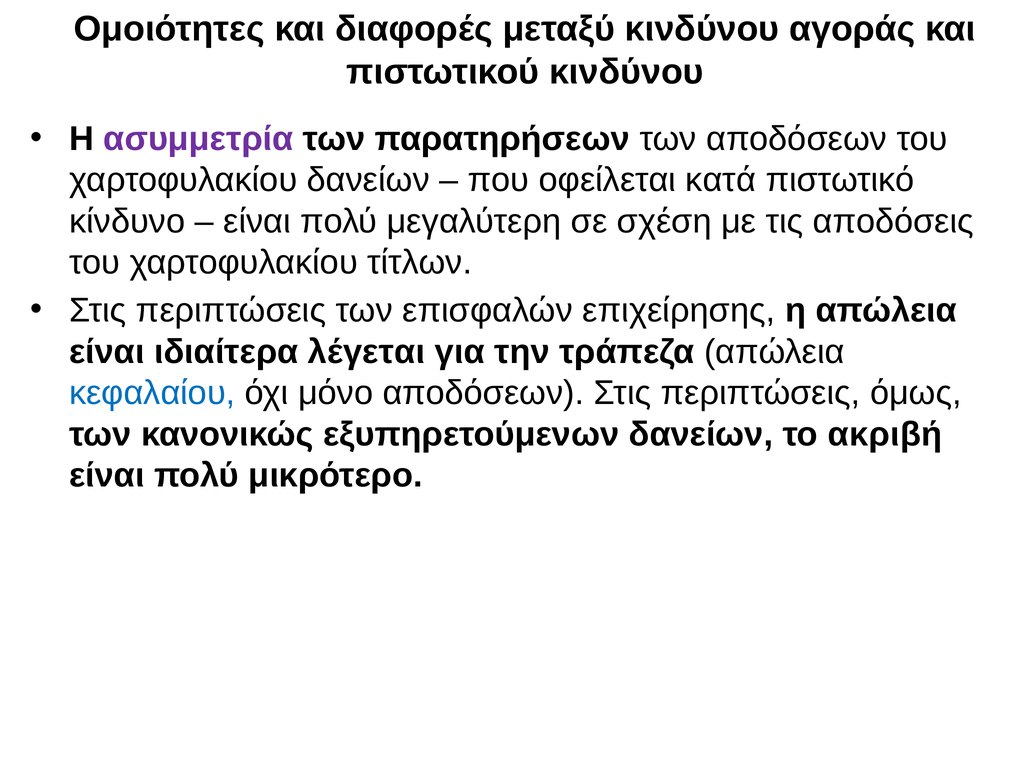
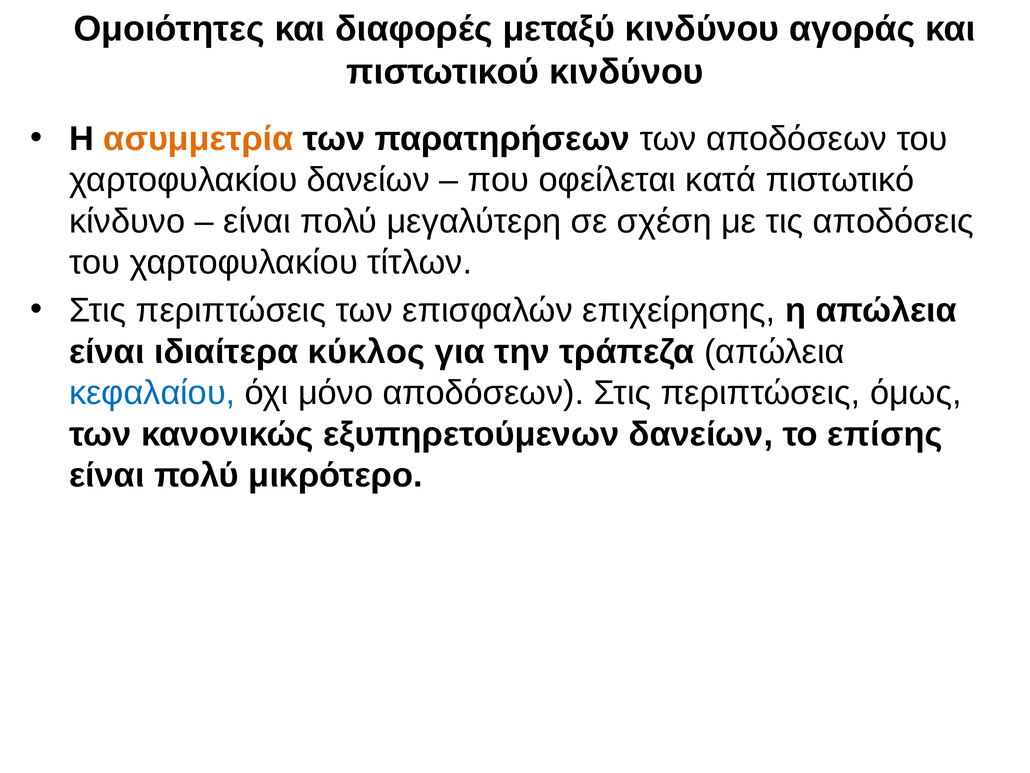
ασυμμετρία colour: purple -> orange (198, 139)
λέγεται: λέγεται -> κύκλος (367, 352)
ακριβή: ακριβή -> επίσης (885, 434)
